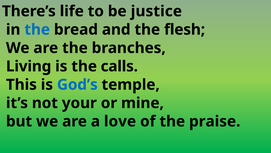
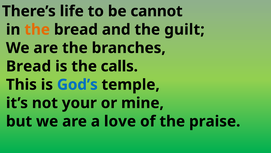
justice: justice -> cannot (157, 11)
the colour: blue -> orange (37, 29)
flesh: flesh -> guilt (184, 29)
Living: Living -> Bread (29, 66)
